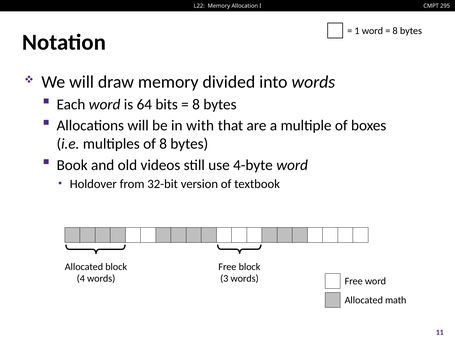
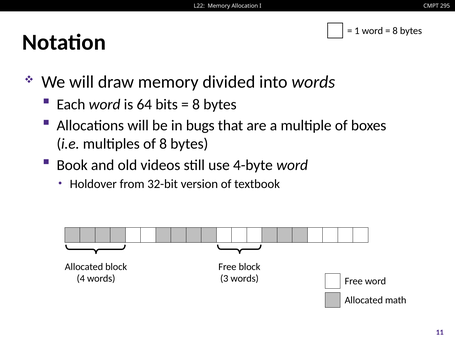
with: with -> bugs (200, 126)
